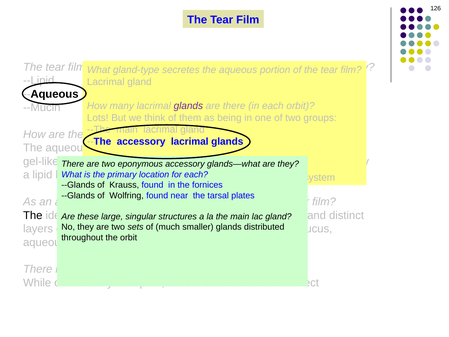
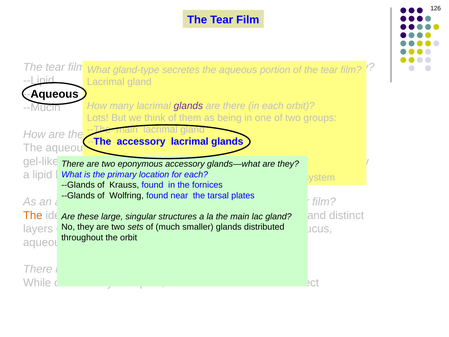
The colour: black -> orange (33, 215)
